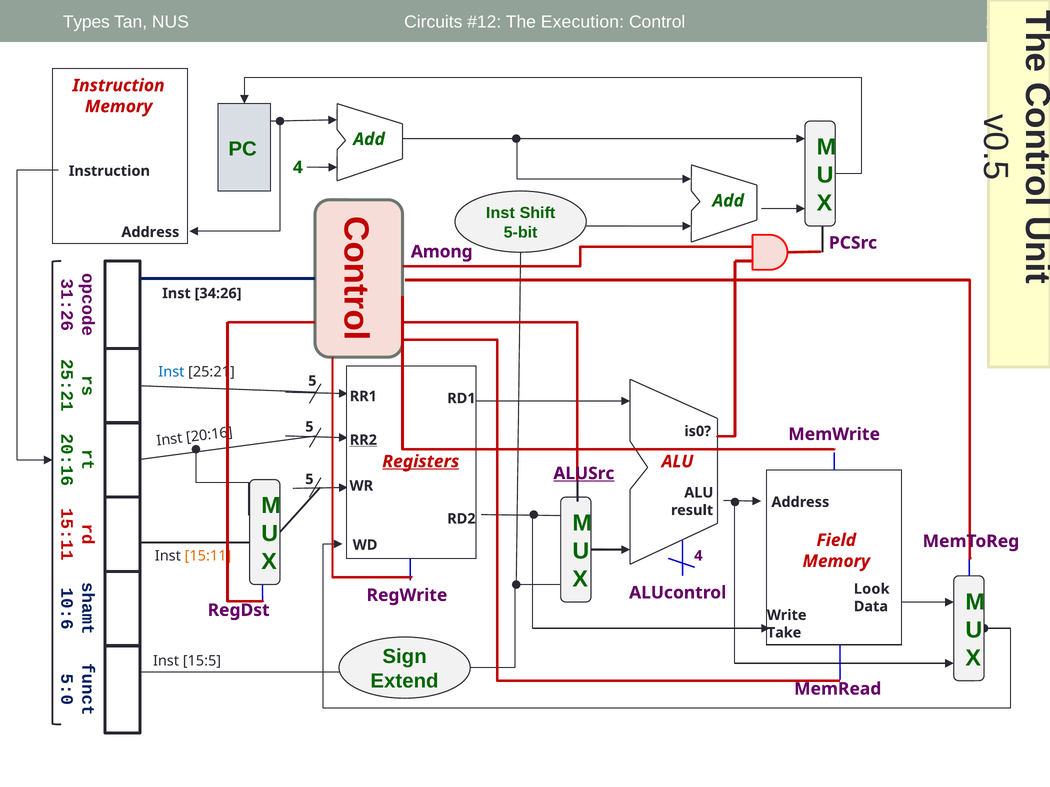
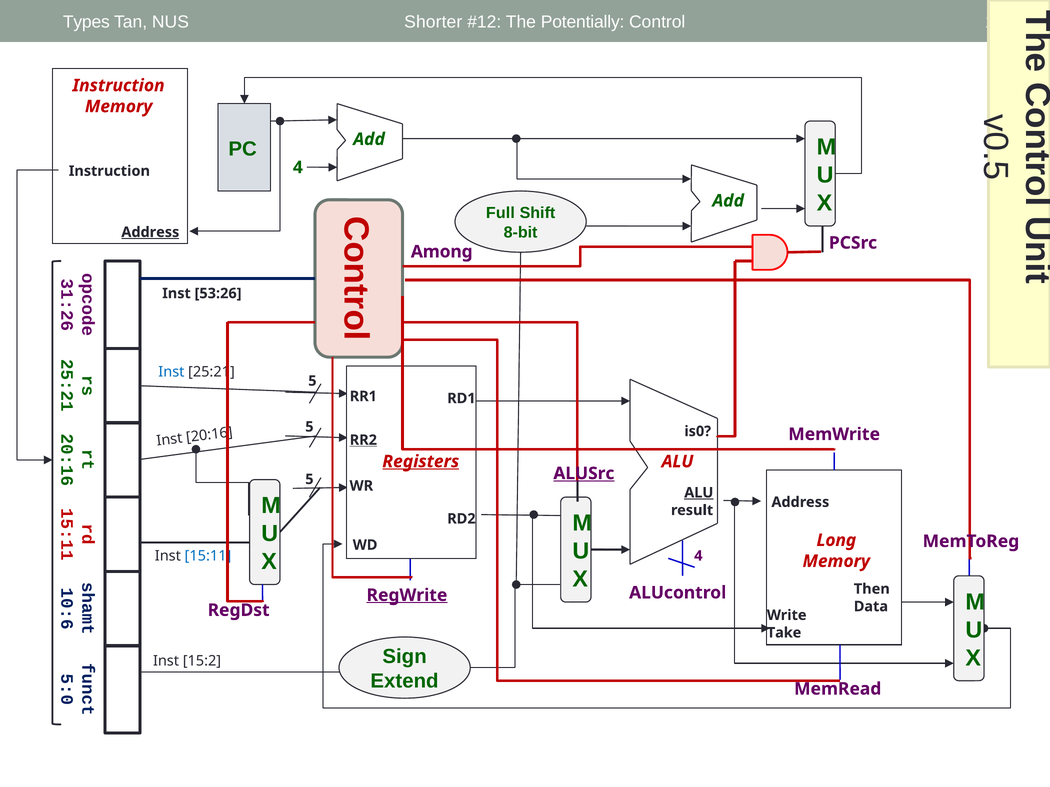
Circuits: Circuits -> Shorter (433, 22)
Execution: Execution -> Potentially (583, 22)
Inst: Inst -> Full (500, 213)
5-bit: 5-bit -> 8-bit (521, 232)
Address underline: none -> present (150, 232)
34:26: 34:26 -> 53:26 (218, 294)
ALU underline: none -> present (699, 493)
Field: Field -> Long (836, 541)
15:11 colour: orange -> blue (208, 556)
Look: Look -> Then (872, 589)
RegWrite underline: none -> present (407, 596)
15:5: 15:5 -> 15:2 (202, 661)
